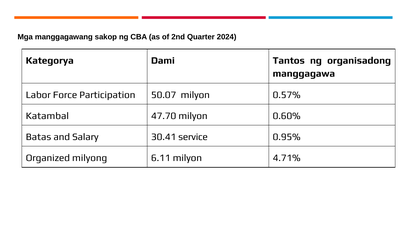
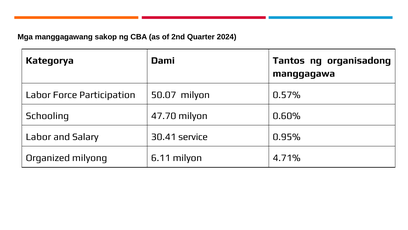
Katambal: Katambal -> Schooling (47, 116)
Batas: Batas -> Labor (38, 137)
